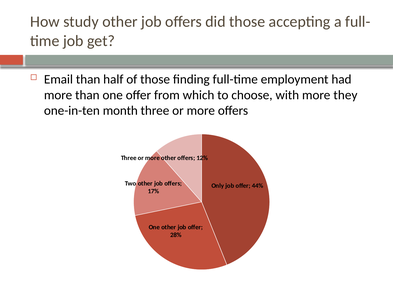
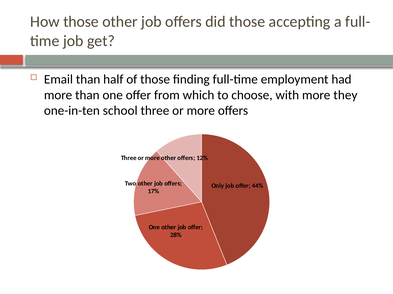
How study: study -> those (81, 22)
month: month -> school (120, 111)
